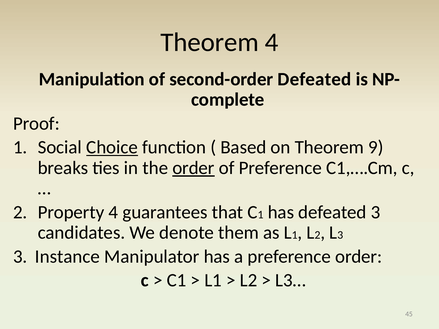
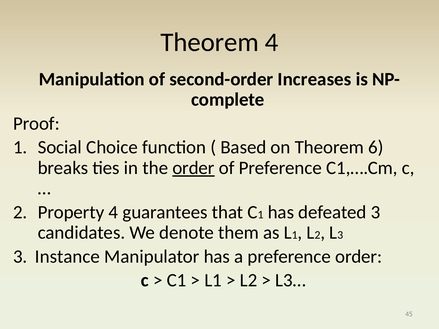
second-order Defeated: Defeated -> Increases (315, 79)
Choice underline: present -> none (112, 148)
9: 9 -> 6 (376, 148)
